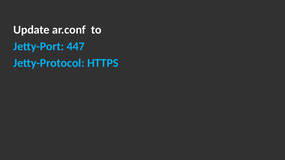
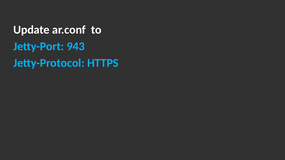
447: 447 -> 943 (76, 46)
